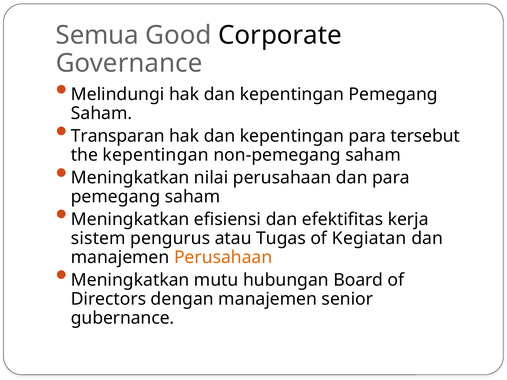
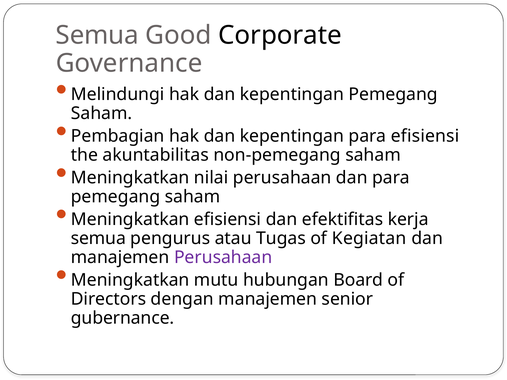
Transparan: Transparan -> Pembagian (118, 136)
para tersebut: tersebut -> efisiensi (425, 136)
the kepentingan: kepentingan -> akuntabilitas (156, 155)
sistem: sistem -> semua (98, 239)
Perusahaan colour: orange -> purple (223, 258)
